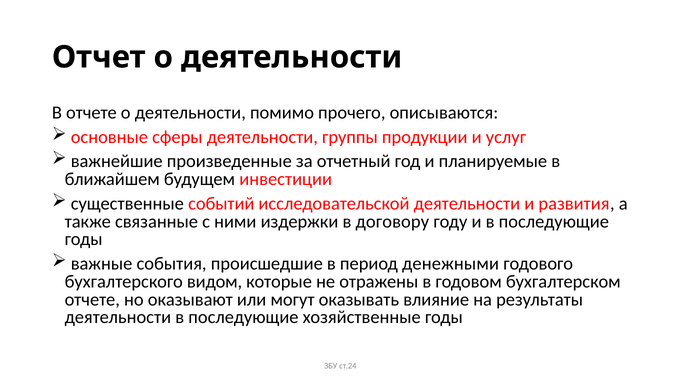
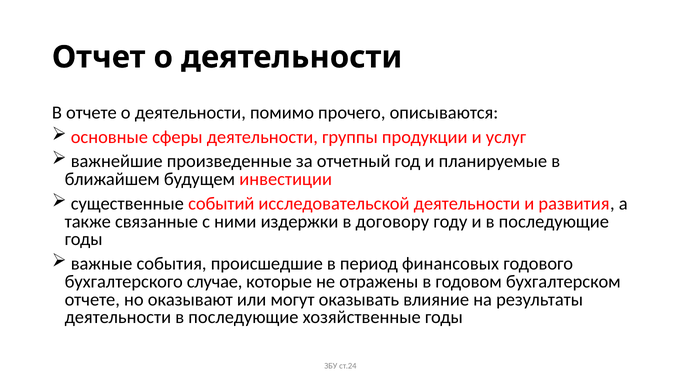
денежными: денежными -> финансовых (451, 264)
видом: видом -> случае (215, 282)
